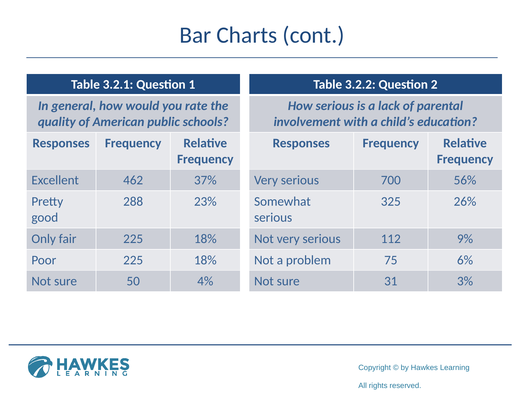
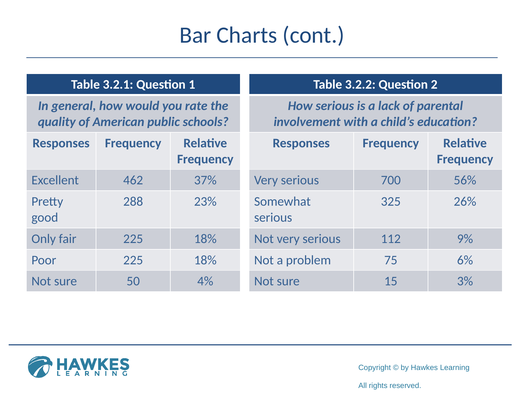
31: 31 -> 15 (391, 281)
